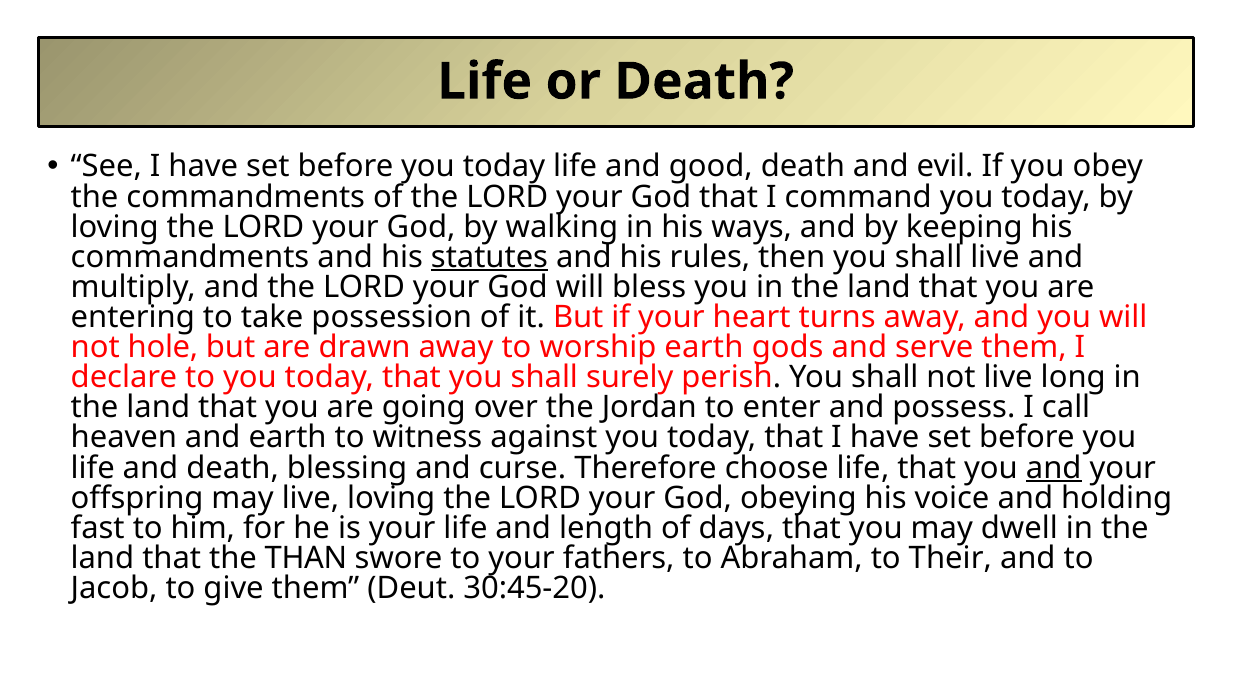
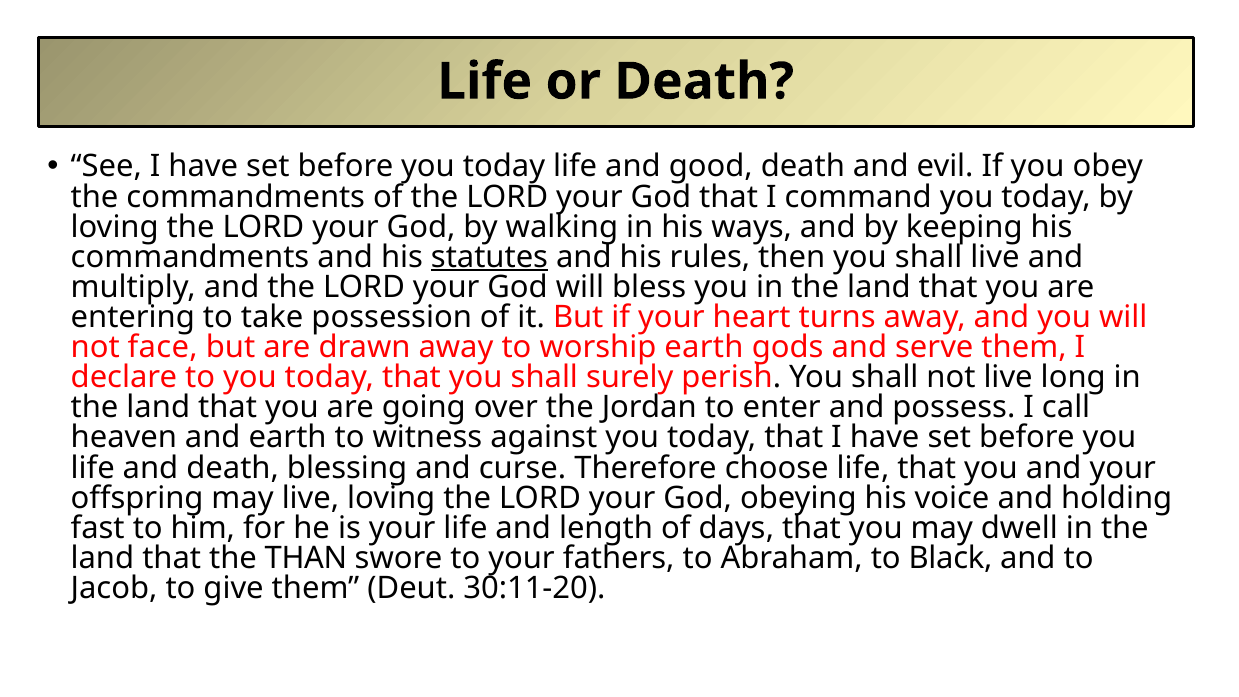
hole: hole -> face (163, 347)
and underline: present -> none (1054, 468)
Their: Their -> Black (951, 558)
30:45-20: 30:45-20 -> 30:11-20 (534, 588)
